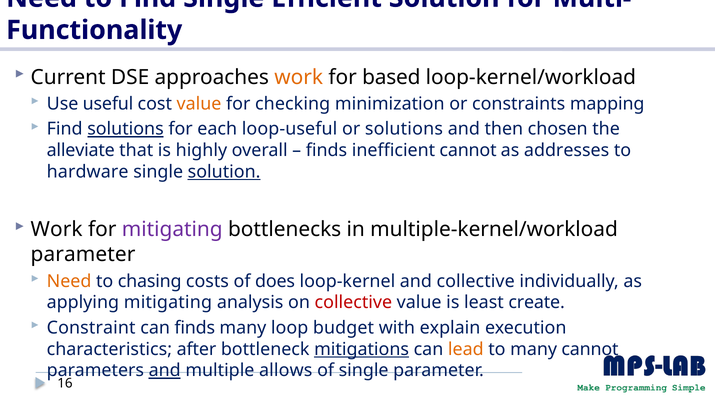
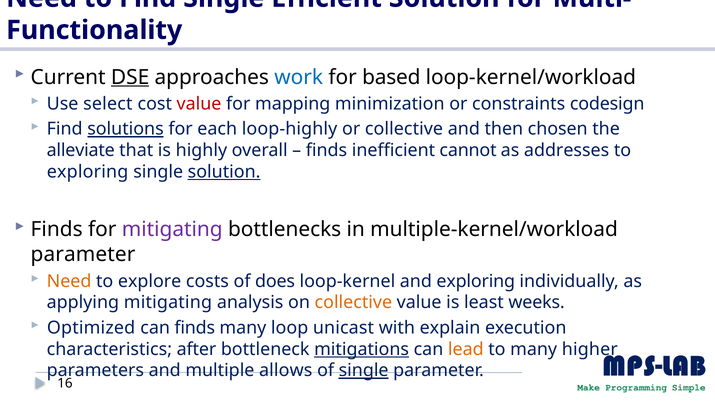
DSE underline: none -> present (130, 77)
work colour: orange -> blue (299, 77)
useful: useful -> select (108, 104)
value colour: orange -> red (199, 104)
checking: checking -> mapping (293, 104)
mapping: mapping -> codesign (607, 104)
loop-useful: loop-useful -> loop-highly (290, 129)
or solutions: solutions -> collective (404, 129)
hardware: hardware -> exploring (88, 172)
Work: Work -> Finds (57, 229)
chasing: chasing -> explore (150, 281)
and collective: collective -> exploring (476, 281)
collective colour: red -> orange (353, 303)
create: create -> weeks (537, 303)
Constraint: Constraint -> Optimized (91, 328)
budget: budget -> unicast (343, 328)
many cannot: cannot -> higher (590, 349)
and underline: present -> none (165, 371)
single underline: none -> present (364, 371)
